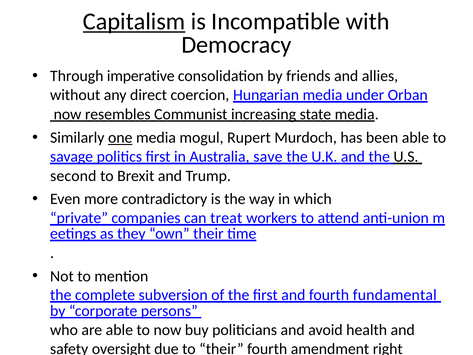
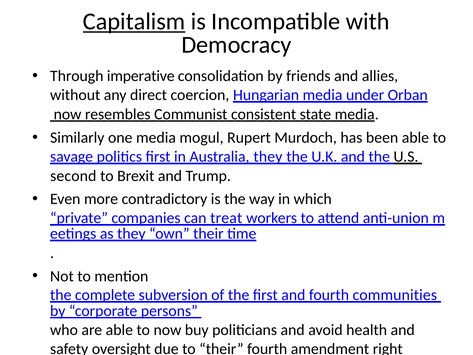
increasing: increasing -> consistent (264, 114)
one underline: present -> none (120, 138)
Australia save: save -> they (268, 157)
fundamental: fundamental -> communities (395, 295)
